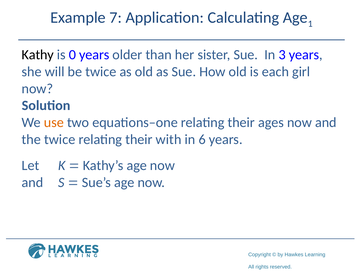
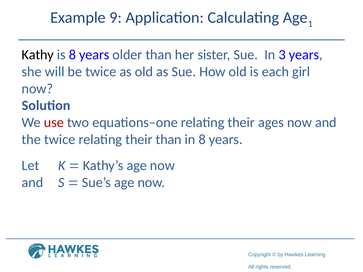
7: 7 -> 9 (116, 17)
is 0: 0 -> 8 (72, 55)
use colour: orange -> red (54, 123)
their with: with -> than (169, 140)
in 6: 6 -> 8 (202, 140)
